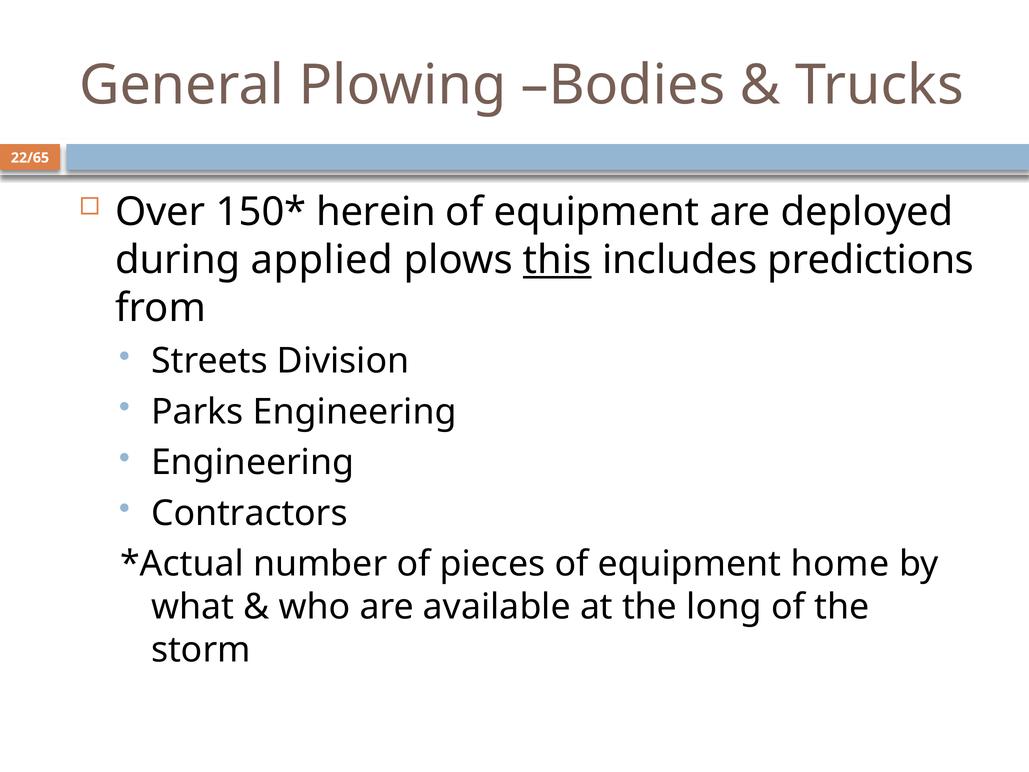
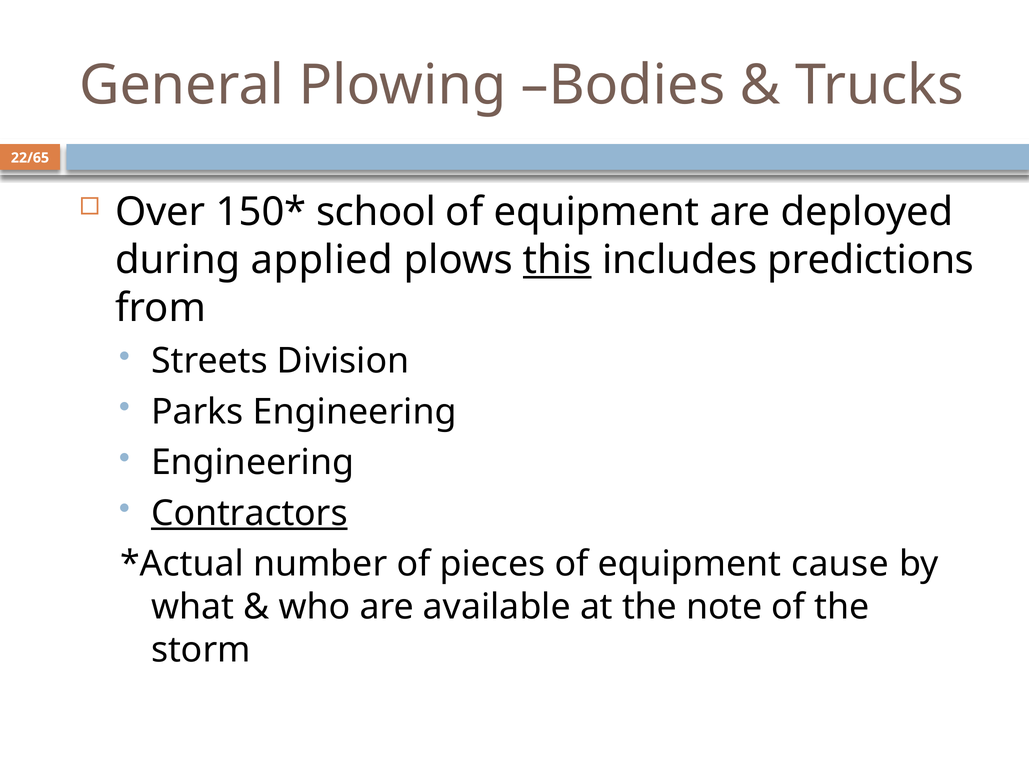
herein: herein -> school (376, 212)
Contractors underline: none -> present (249, 513)
home: home -> cause (840, 564)
long: long -> note (724, 607)
